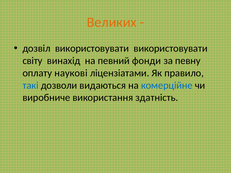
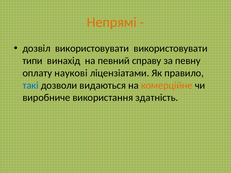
Великих: Великих -> Непрямі (112, 22)
світу: світу -> типи (32, 61)
фонди: фонди -> справу (147, 61)
комерційне colour: blue -> orange (167, 85)
